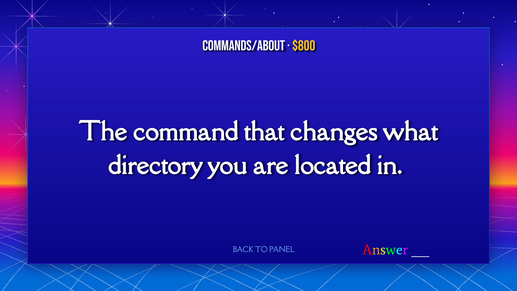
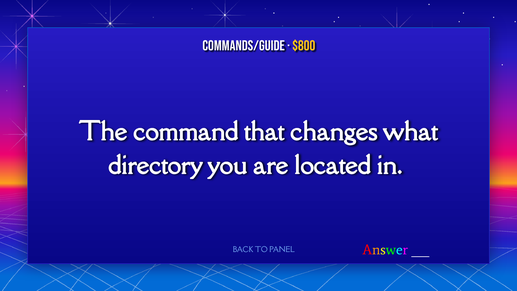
Commands/About: Commands/About -> Commands/Guide (244, 46)
